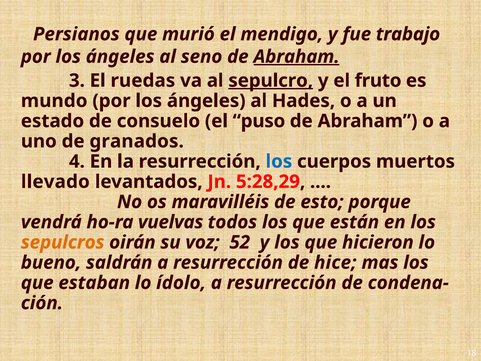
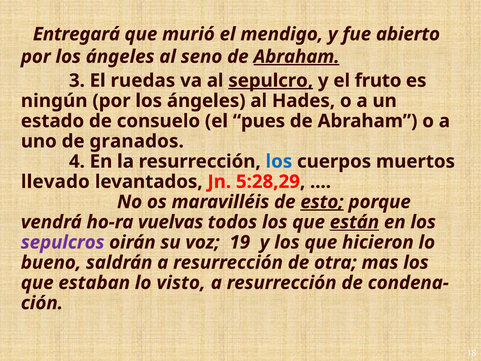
Persianos: Persianos -> Entregará (76, 34)
trabajo: trabajo -> abierto (408, 34)
mundo: mundo -> ningún (54, 101)
puso: puso -> pues (259, 121)
esto underline: none -> present (322, 202)
están underline: none -> present (354, 222)
sepulcros colour: orange -> purple (63, 242)
52: 52 -> 19 (240, 242)
hice: hice -> otra (335, 262)
ídolo: ídolo -> visto (181, 283)
